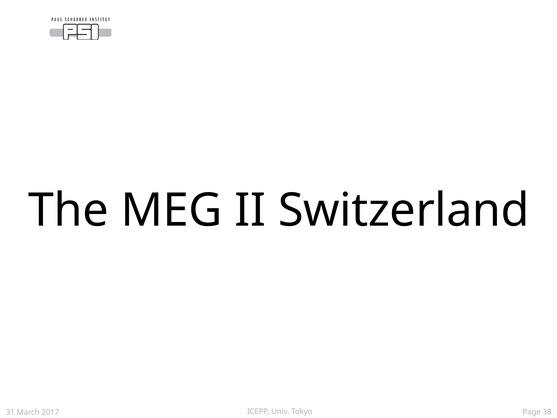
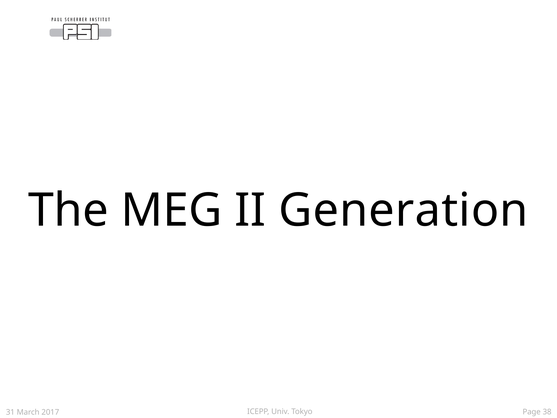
Switzerland: Switzerland -> Generation (403, 210)
